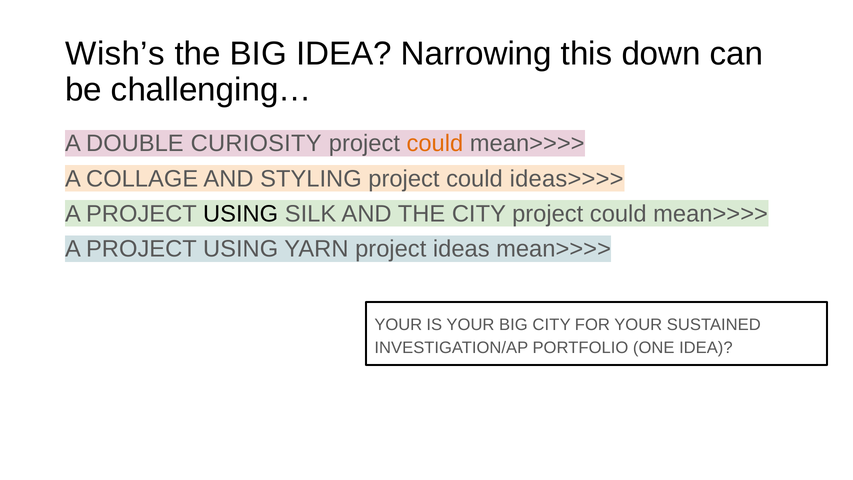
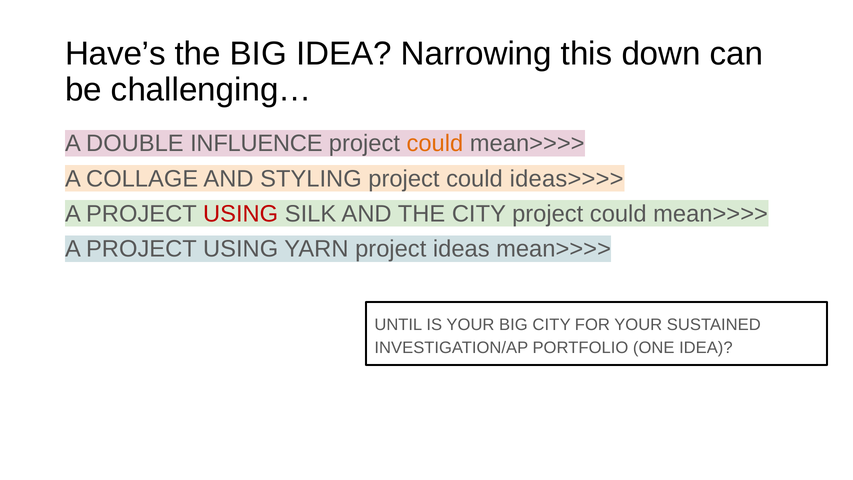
Wish’s: Wish’s -> Have’s (115, 54)
CURIOSITY: CURIOSITY -> INFLUENCE (256, 144)
USING colour: black -> red (241, 214)
YOUR: YOUR -> UNTIL (398, 325)
